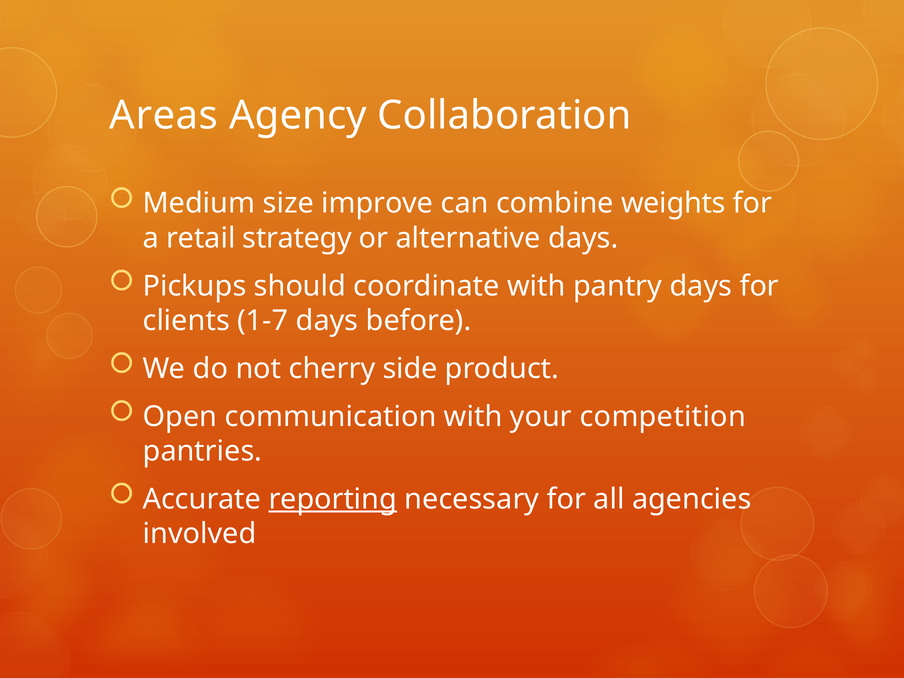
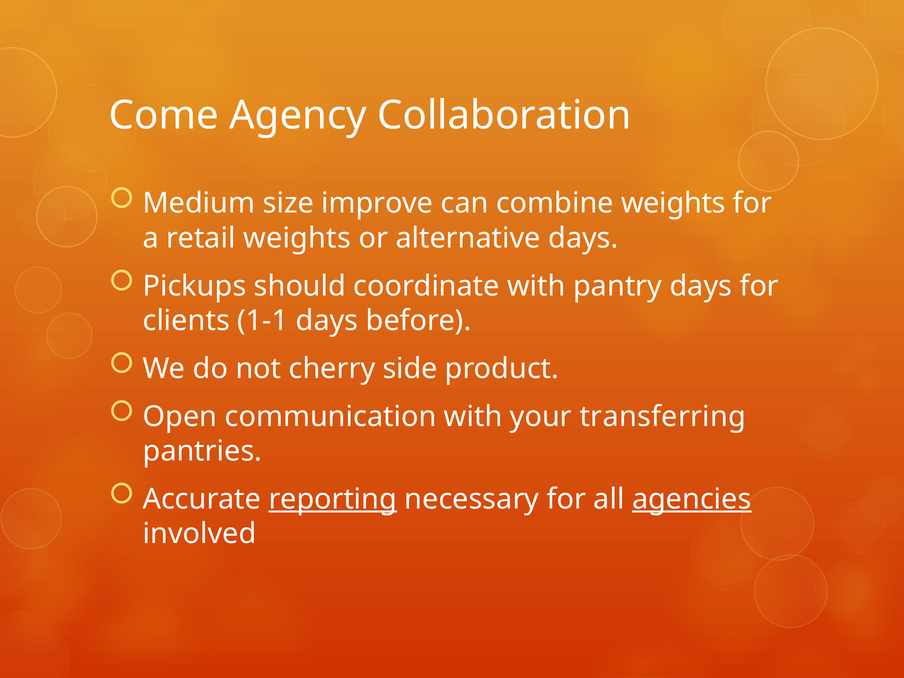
Areas: Areas -> Come (164, 115)
retail strategy: strategy -> weights (297, 238)
1-7: 1-7 -> 1-1 (263, 321)
competition: competition -> transferring (663, 416)
agencies underline: none -> present (692, 499)
